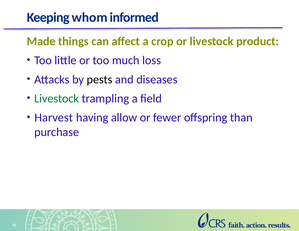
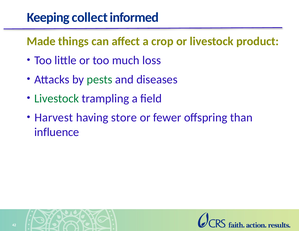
whom: whom -> collect (90, 18)
pests colour: black -> green (100, 79)
allow: allow -> store (124, 118)
purchase: purchase -> influence (57, 132)
